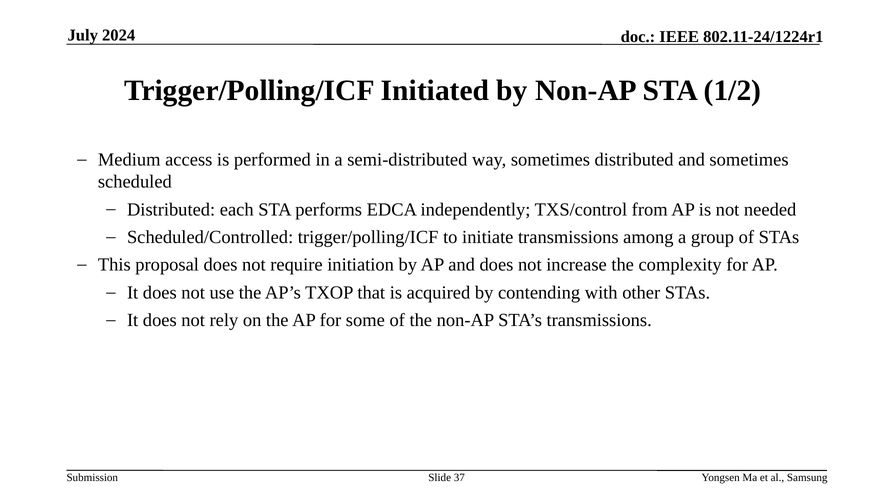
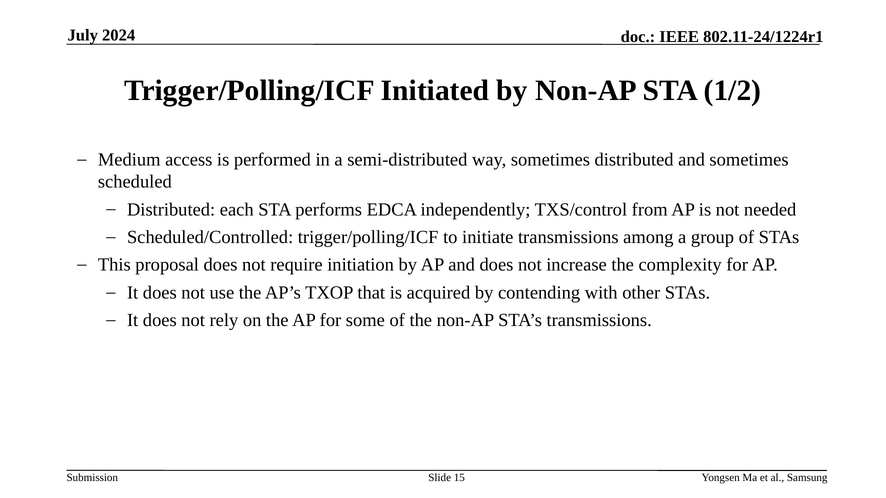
37: 37 -> 15 (459, 478)
